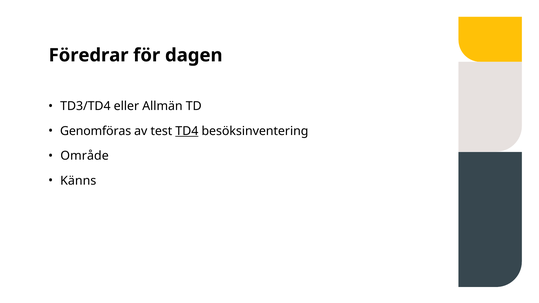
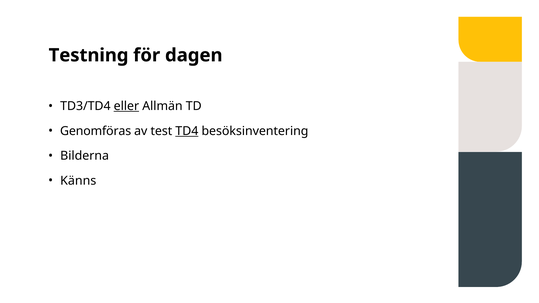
Föredrar: Föredrar -> Testning (89, 55)
eller underline: none -> present (126, 106)
Område: Område -> Bilderna (85, 156)
